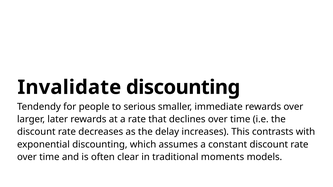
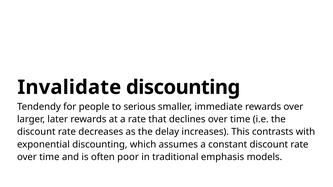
clear: clear -> poor (128, 157)
moments: moments -> emphasis (223, 157)
